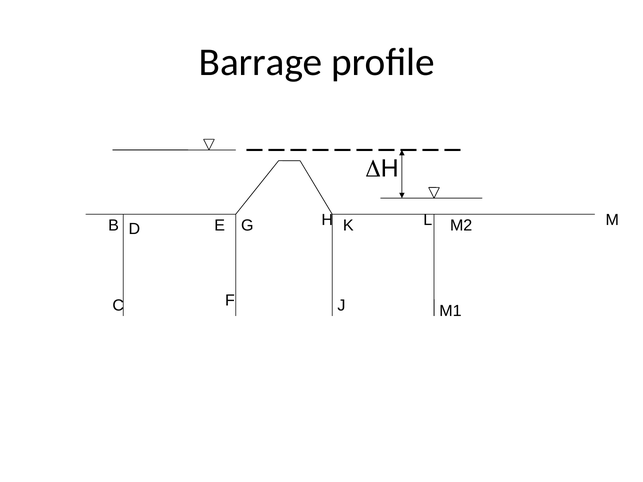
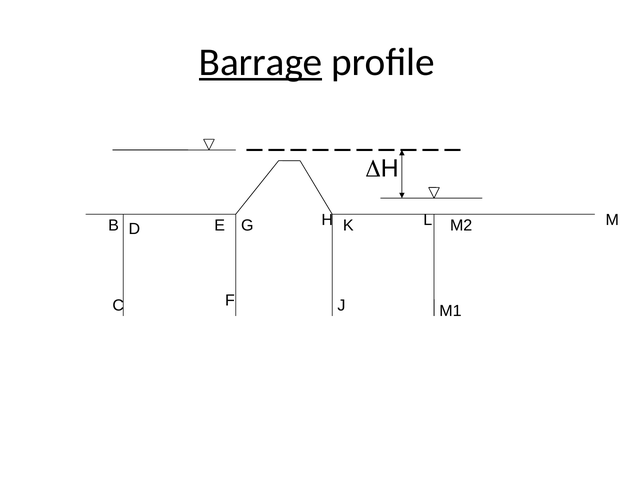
Barrage underline: none -> present (261, 62)
